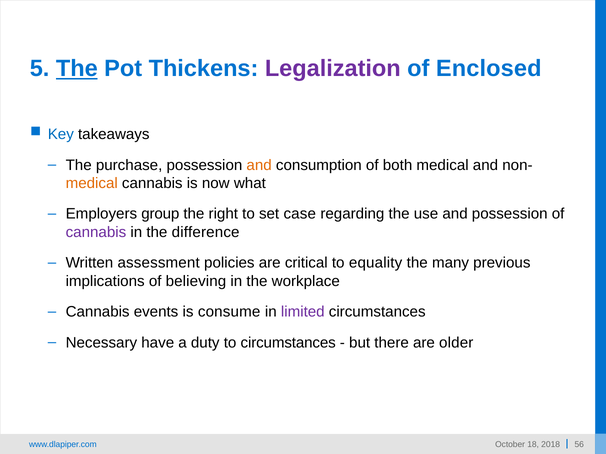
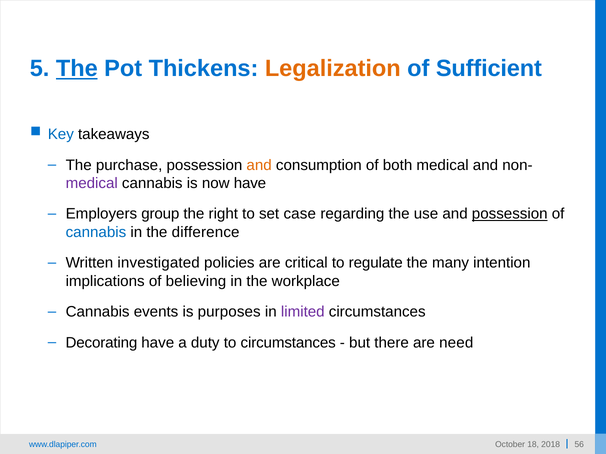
Legalization colour: purple -> orange (333, 69)
Enclosed: Enclosed -> Sufficient (489, 69)
medical colour: orange -> purple (92, 183)
now what: what -> have (250, 183)
possession underline: none -> present (510, 214)
cannabis colour: purple -> blue (96, 232)
assessment: assessment -> investigated (159, 263)
equality: equality -> regulate (376, 263)
previous: previous -> intention (502, 263)
consume: consume -> purposes (229, 312)
Necessary: Necessary -> Decorating (101, 343)
older: older -> need (456, 343)
